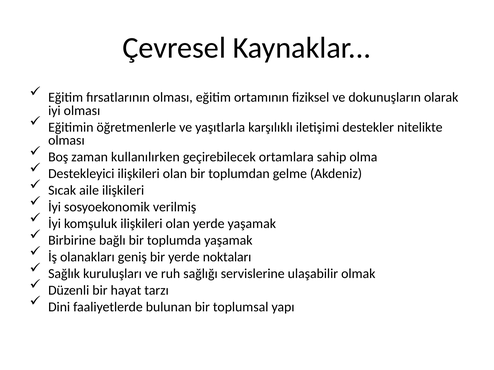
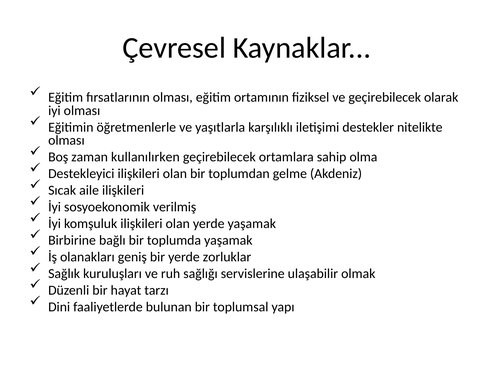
ve dokunuşların: dokunuşların -> geçirebilecek (385, 98)
noktaları: noktaları -> zorluklar (227, 257)
